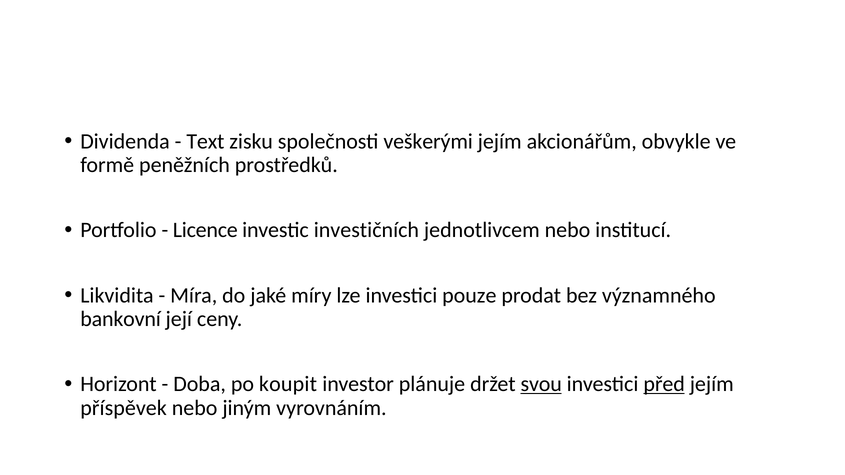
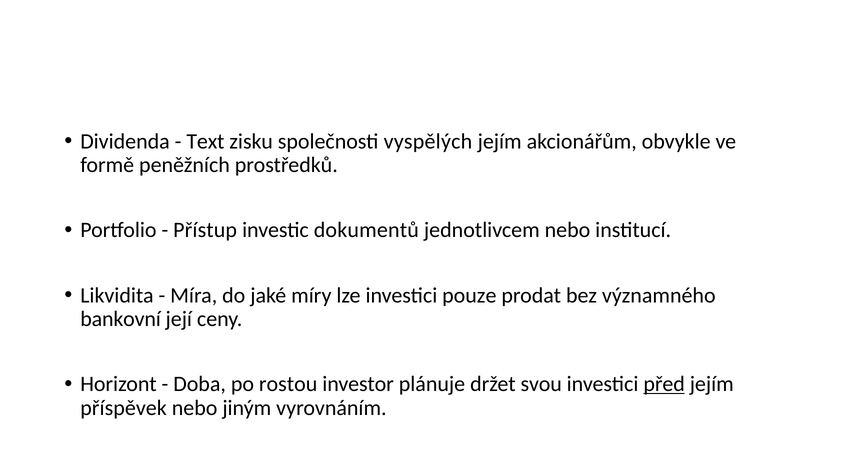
veškerými: veškerými -> vyspělých (428, 141)
Licence: Licence -> Přístup (205, 230)
investičních: investičních -> dokumentů (366, 230)
koupit: koupit -> rostou (288, 384)
svou underline: present -> none (541, 384)
